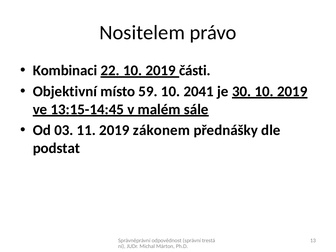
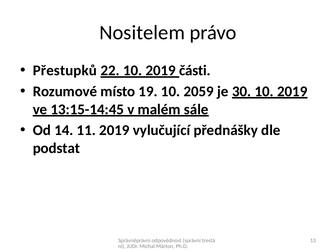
Kombinaci: Kombinaci -> Přestupků (65, 70)
Objektivní: Objektivní -> Rozumové (65, 91)
59: 59 -> 19 (148, 91)
2041: 2041 -> 2059 (199, 91)
03: 03 -> 14 (64, 130)
zákonem: zákonem -> vylučující (162, 130)
